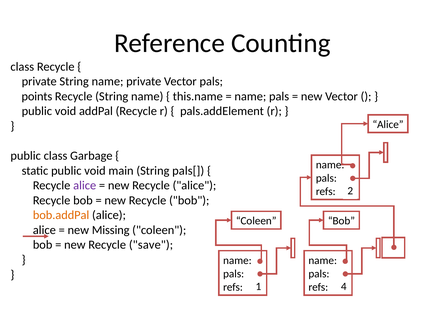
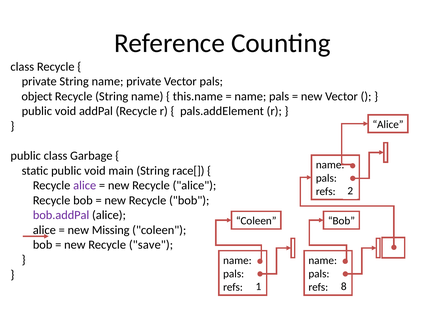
points: points -> object (37, 96)
pals[: pals[ -> race[ (188, 171)
bob.addPal colour: orange -> purple (61, 215)
4: 4 -> 8 (344, 286)
